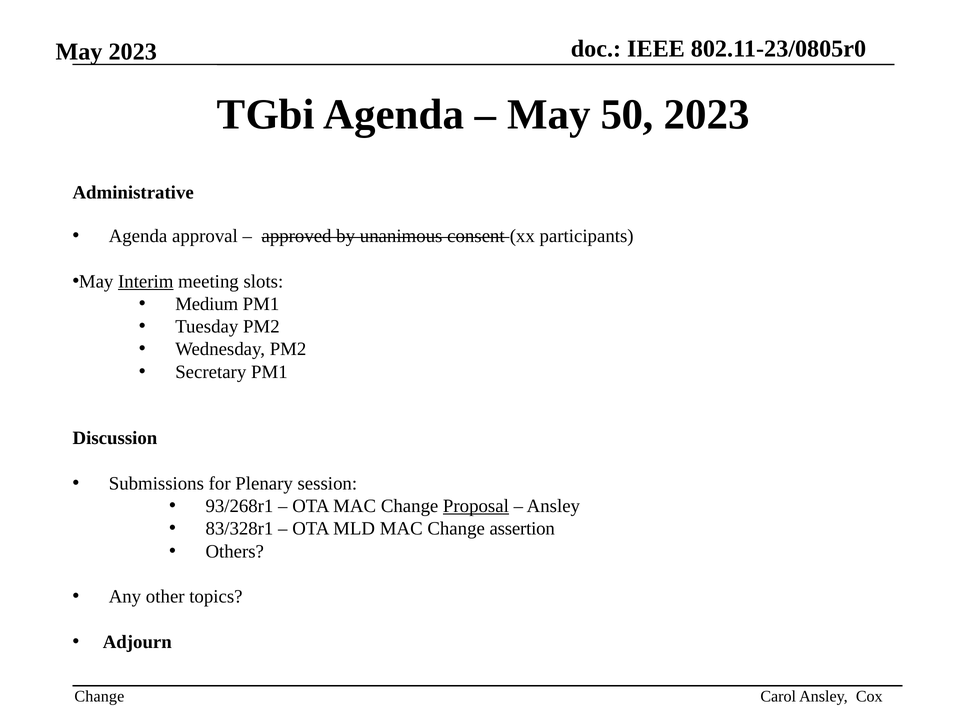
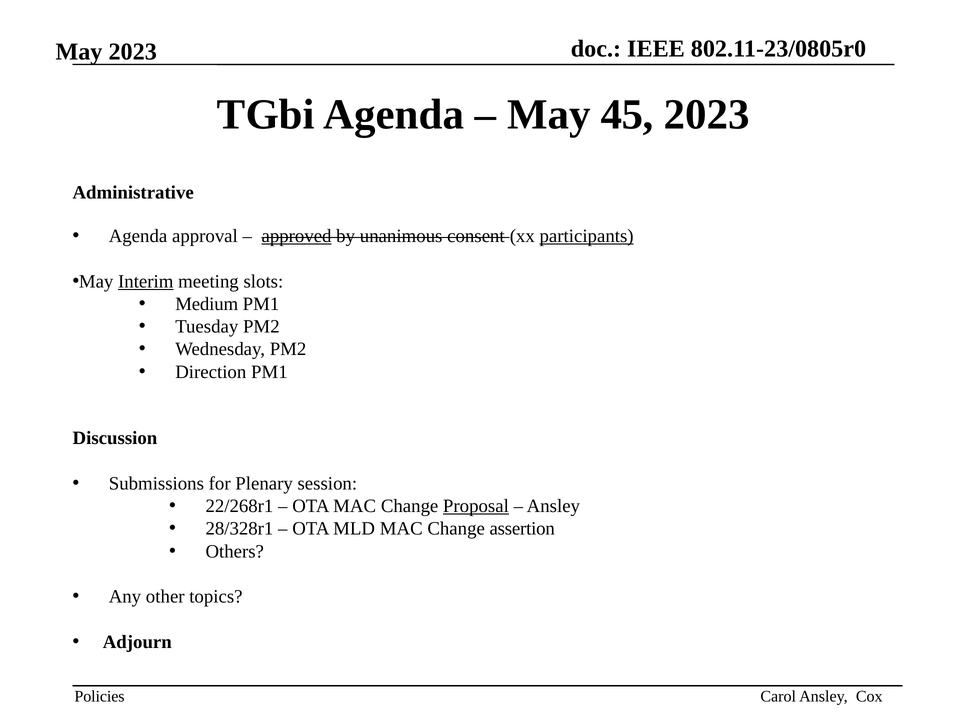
50: 50 -> 45 (627, 114)
approved underline: none -> present (297, 236)
participants underline: none -> present (587, 236)
Secretary: Secretary -> Direction (211, 371)
93/268r1: 93/268r1 -> 22/268r1 (239, 506)
83/328r1: 83/328r1 -> 28/328r1 (239, 528)
Change: Change -> Policies (99, 696)
